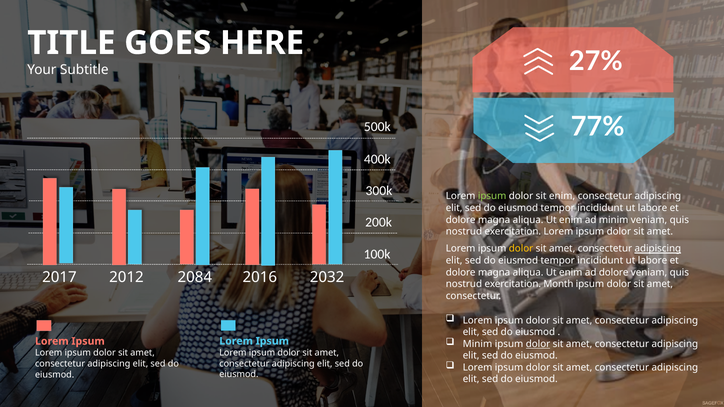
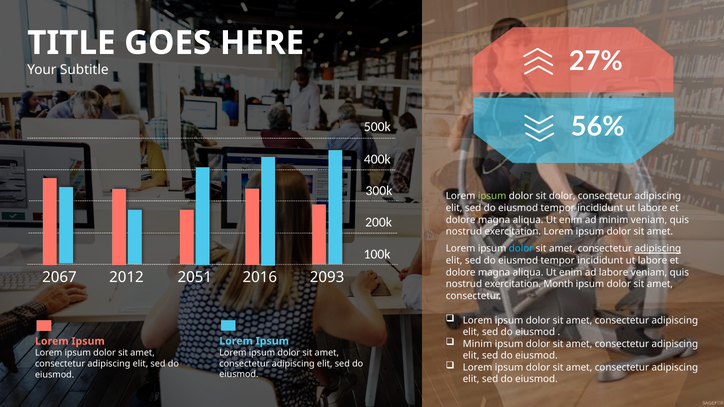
77%: 77% -> 56% (598, 127)
sit enim: enim -> dolor (562, 196)
dolor colour: yellow -> light blue (521, 249)
ad dolore: dolore -> labore (614, 272)
2017: 2017 -> 2067 (59, 277)
2084: 2084 -> 2051 (195, 277)
2032: 2032 -> 2093 (327, 277)
dolor underline: present -> none (538, 344)
